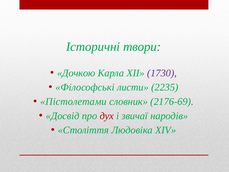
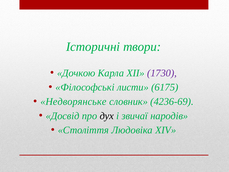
2235: 2235 -> 6175 (165, 87)
Пістолетами: Пістолетами -> Недворянське (73, 101)
2176-69: 2176-69 -> 4236-69 (172, 101)
дух colour: red -> black (107, 116)
